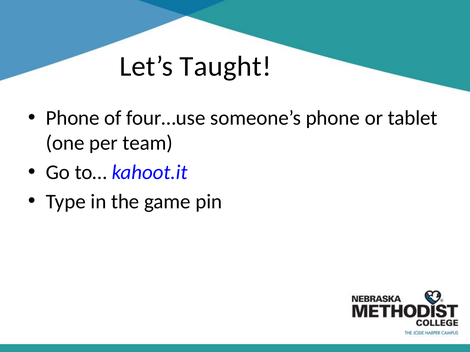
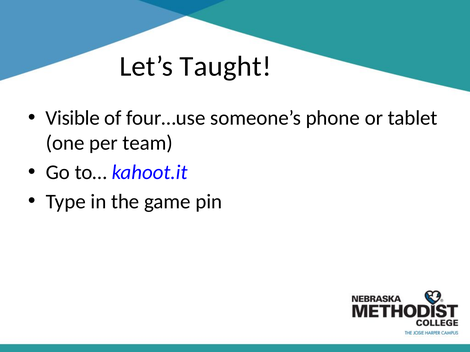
Phone: Phone -> Visible (73, 118)
